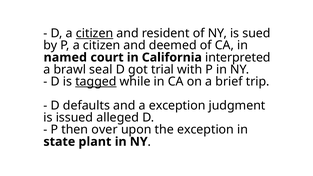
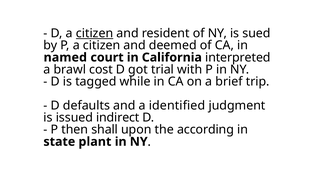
seal: seal -> cost (101, 69)
tagged underline: present -> none (96, 82)
a exception: exception -> identified (177, 106)
alleged: alleged -> indirect (118, 118)
over: over -> shall (105, 130)
the exception: exception -> according (205, 130)
